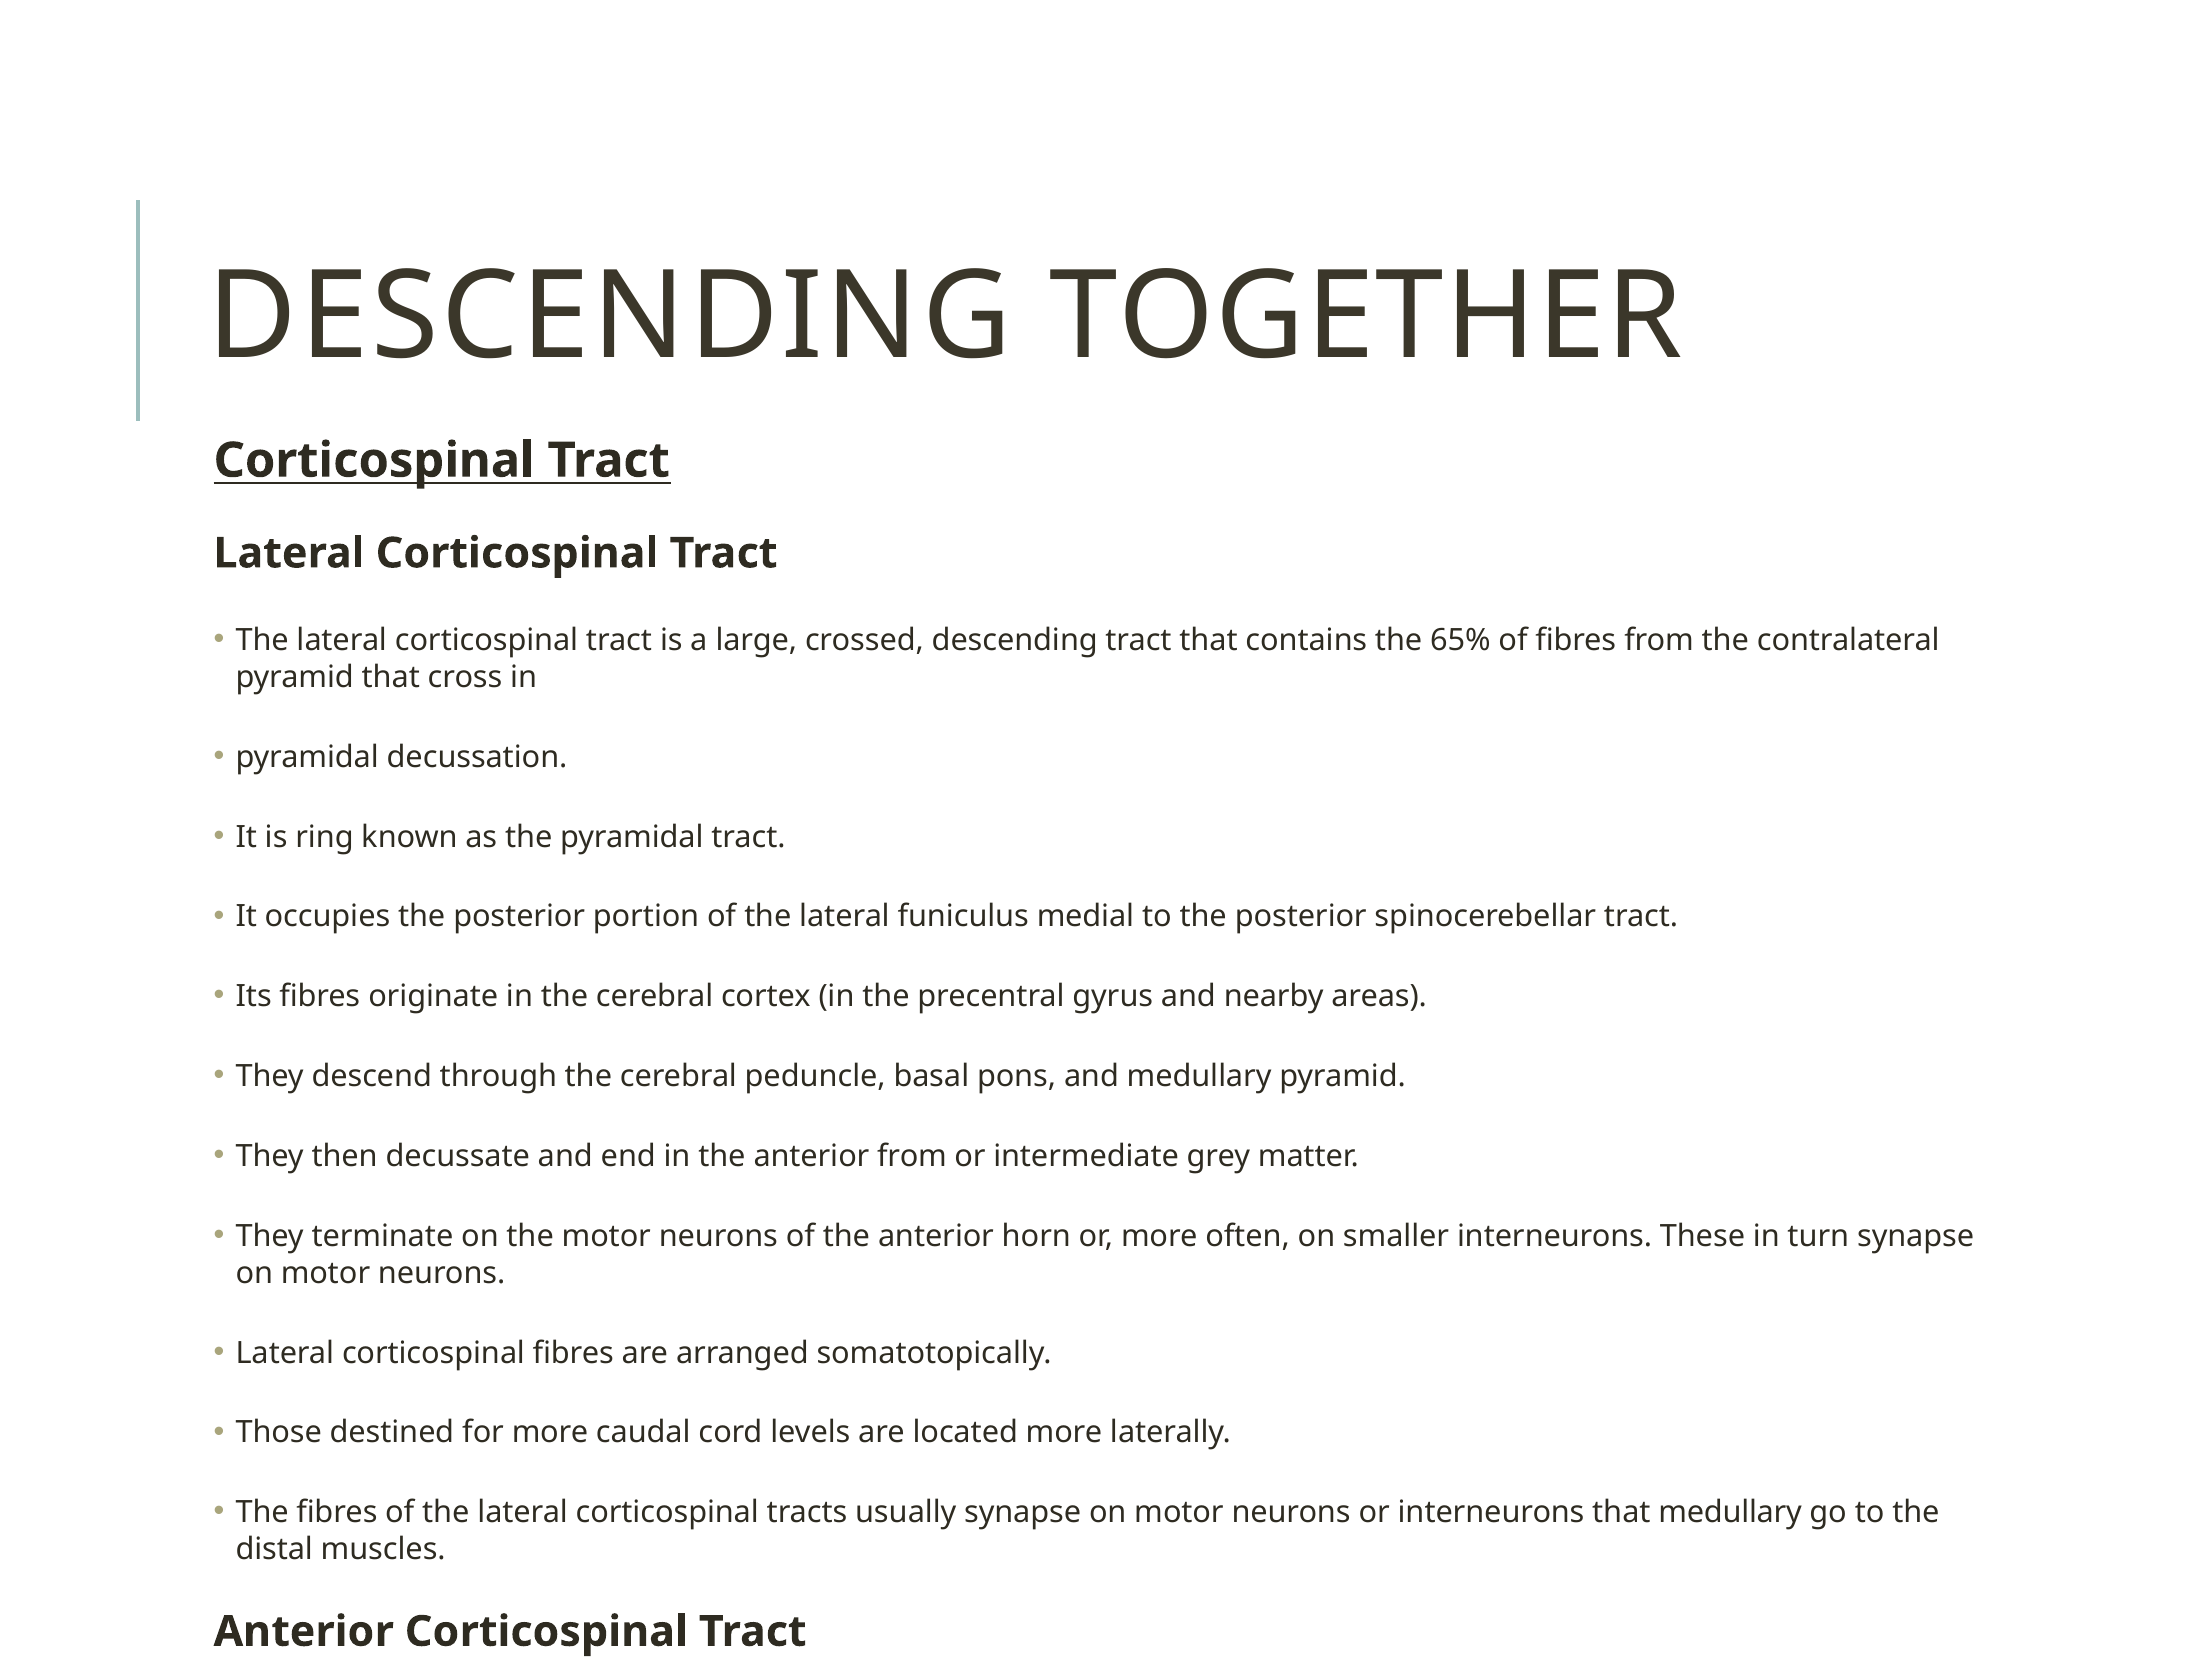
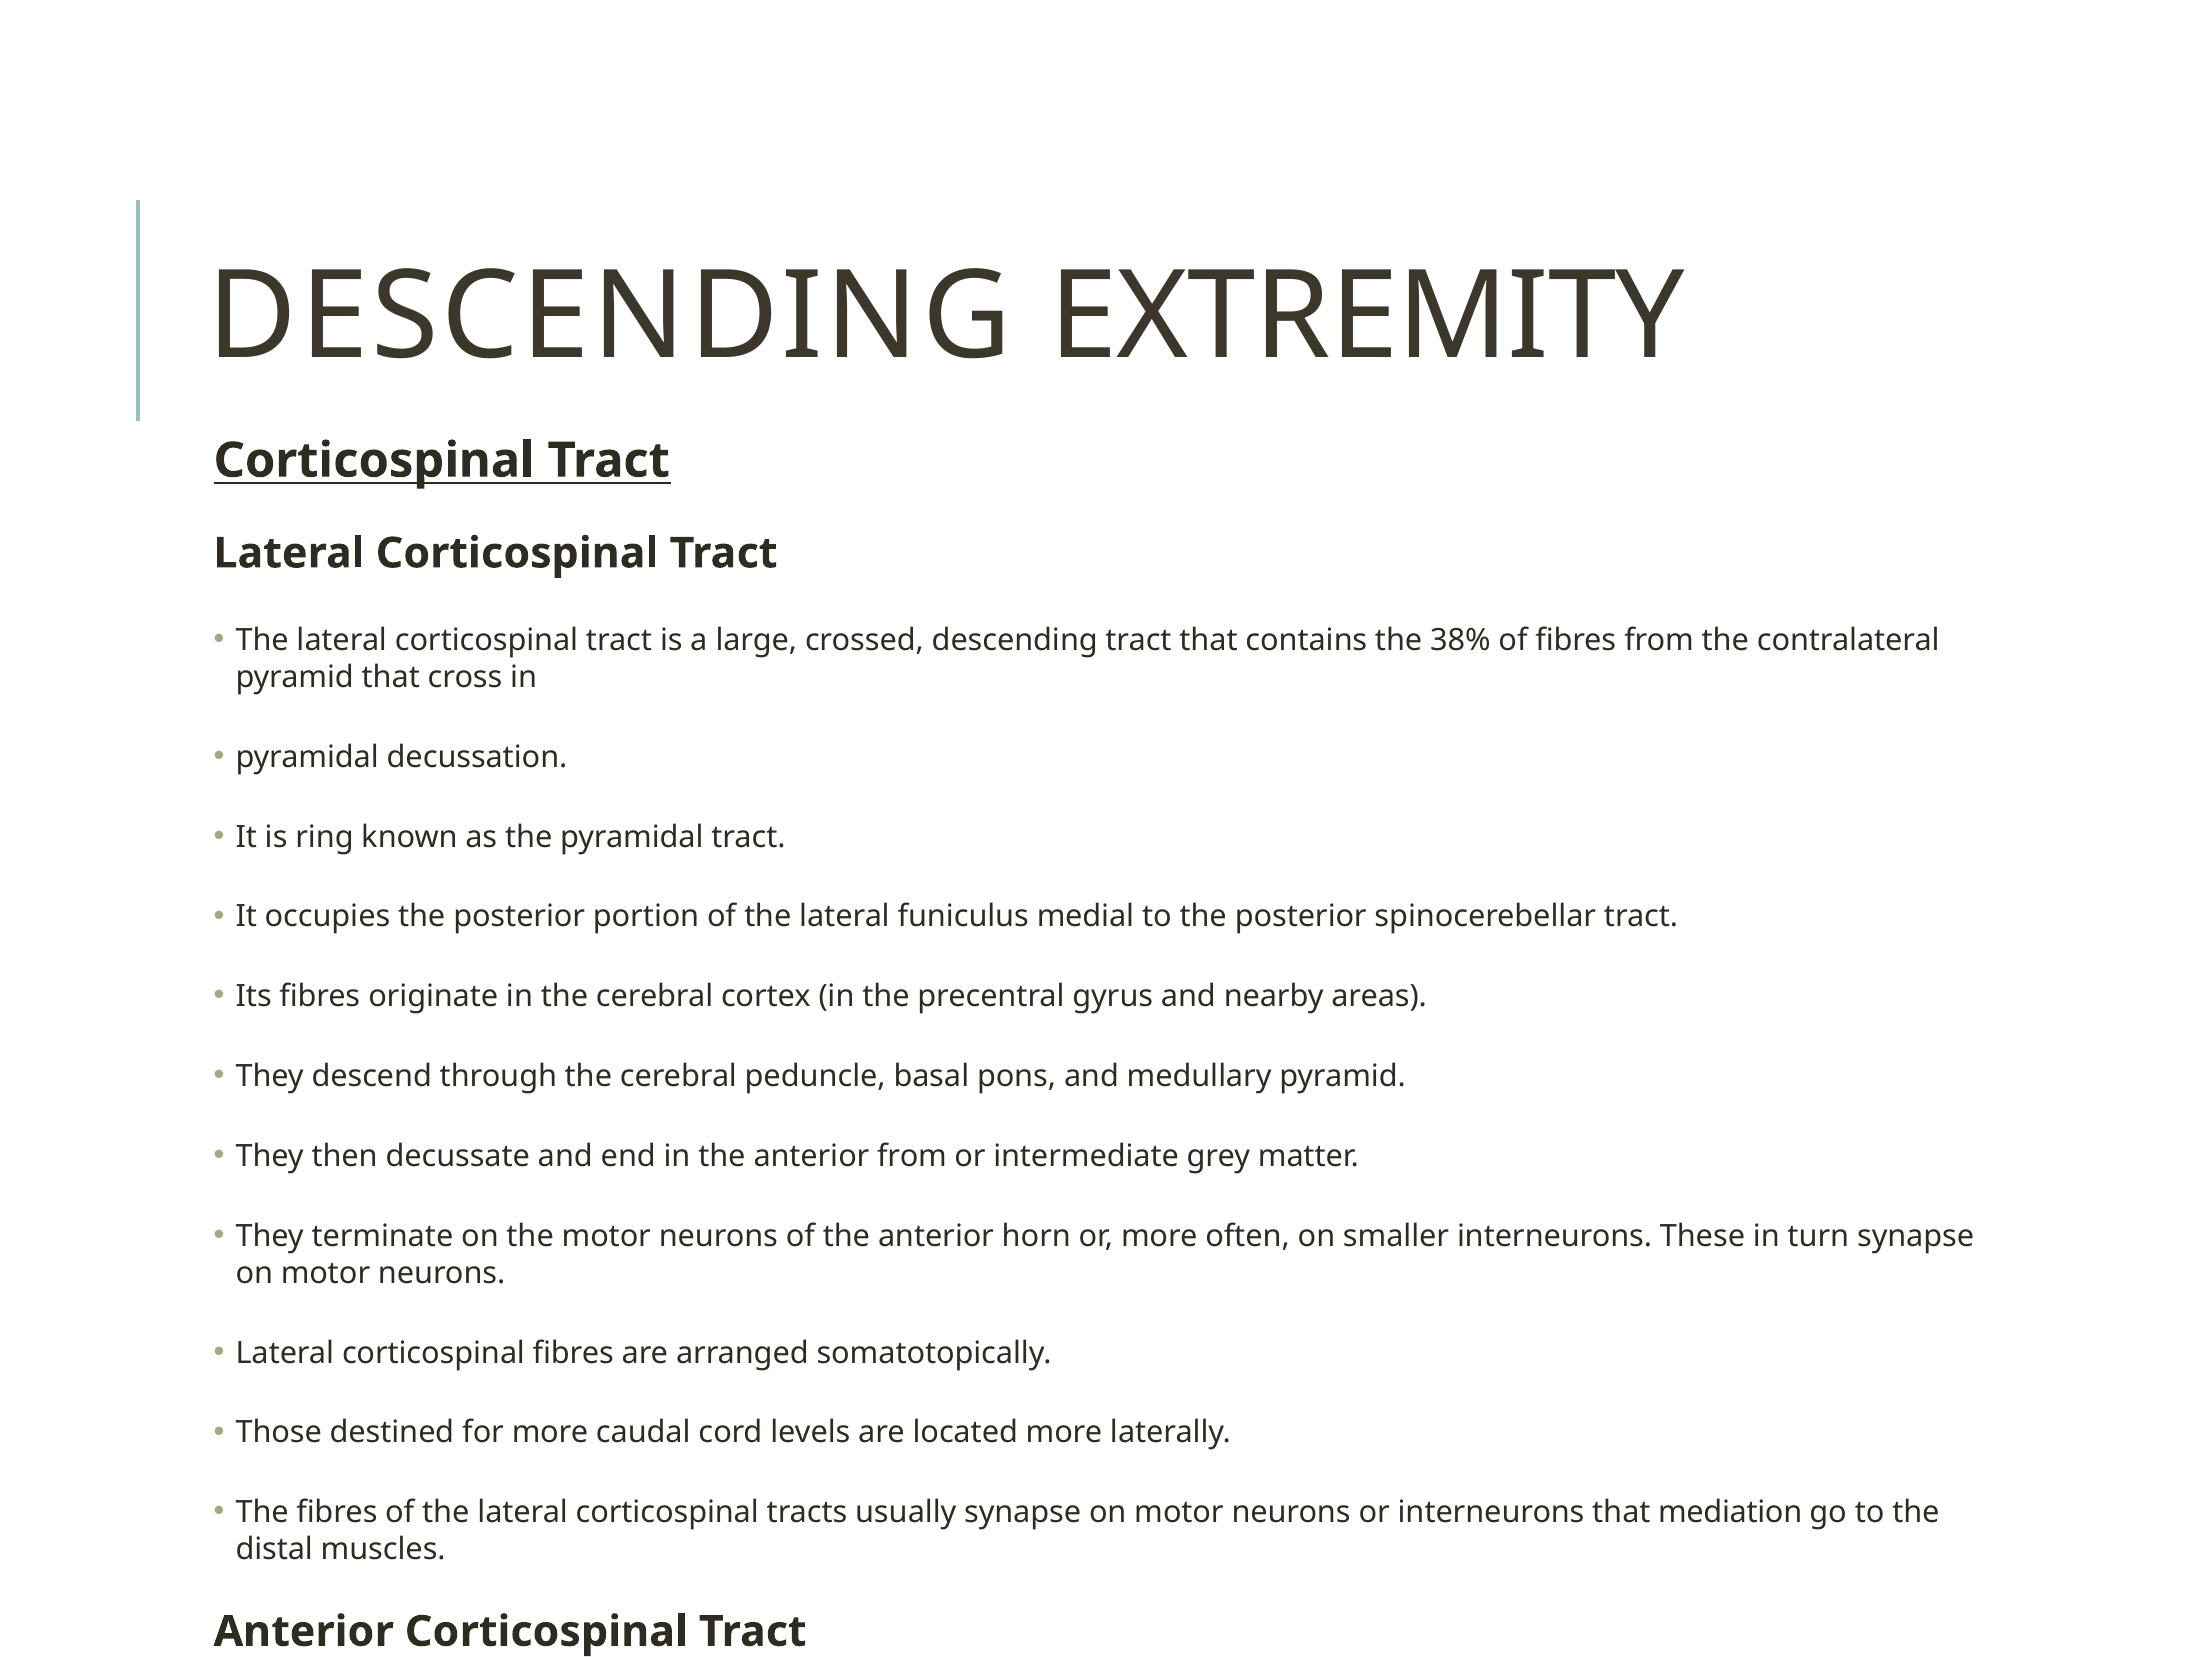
TOGETHER: TOGETHER -> EXTREMITY (1367, 317)
65%: 65% -> 38% (1460, 641)
that medullary: medullary -> mediation (1730, 1513)
